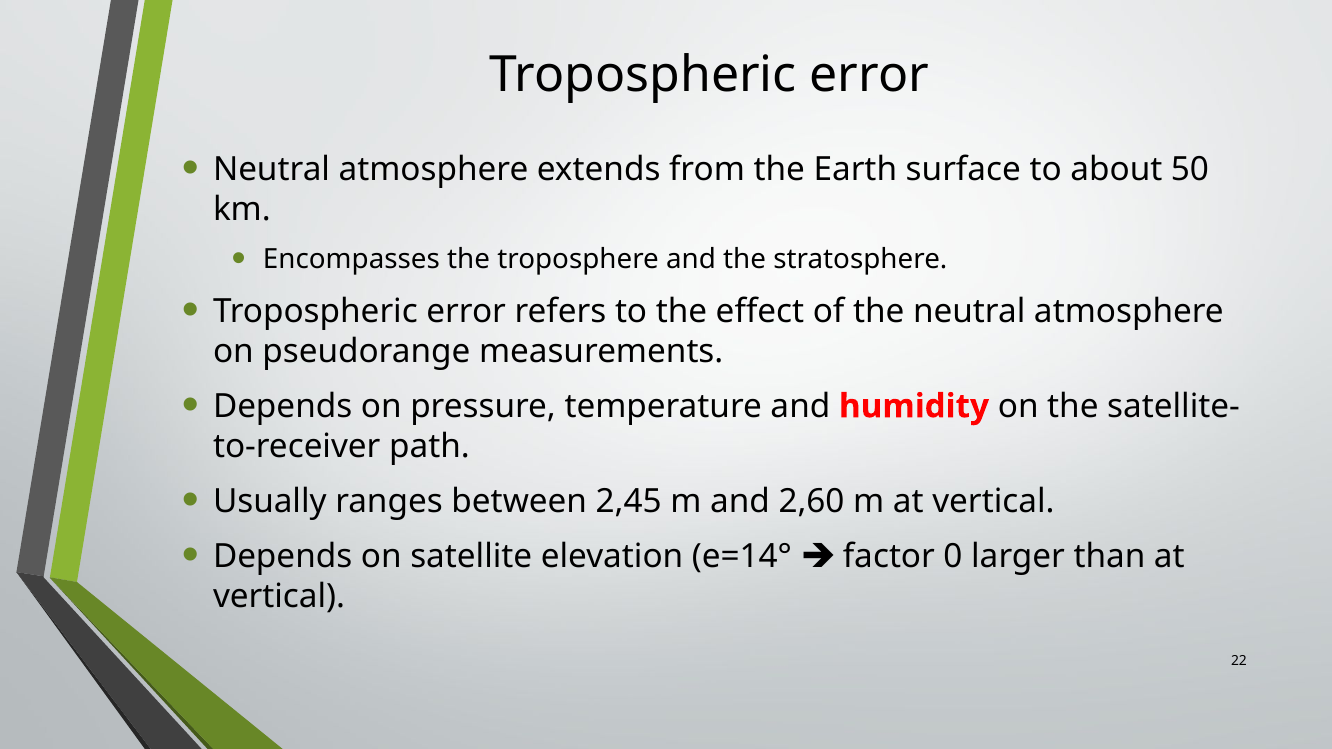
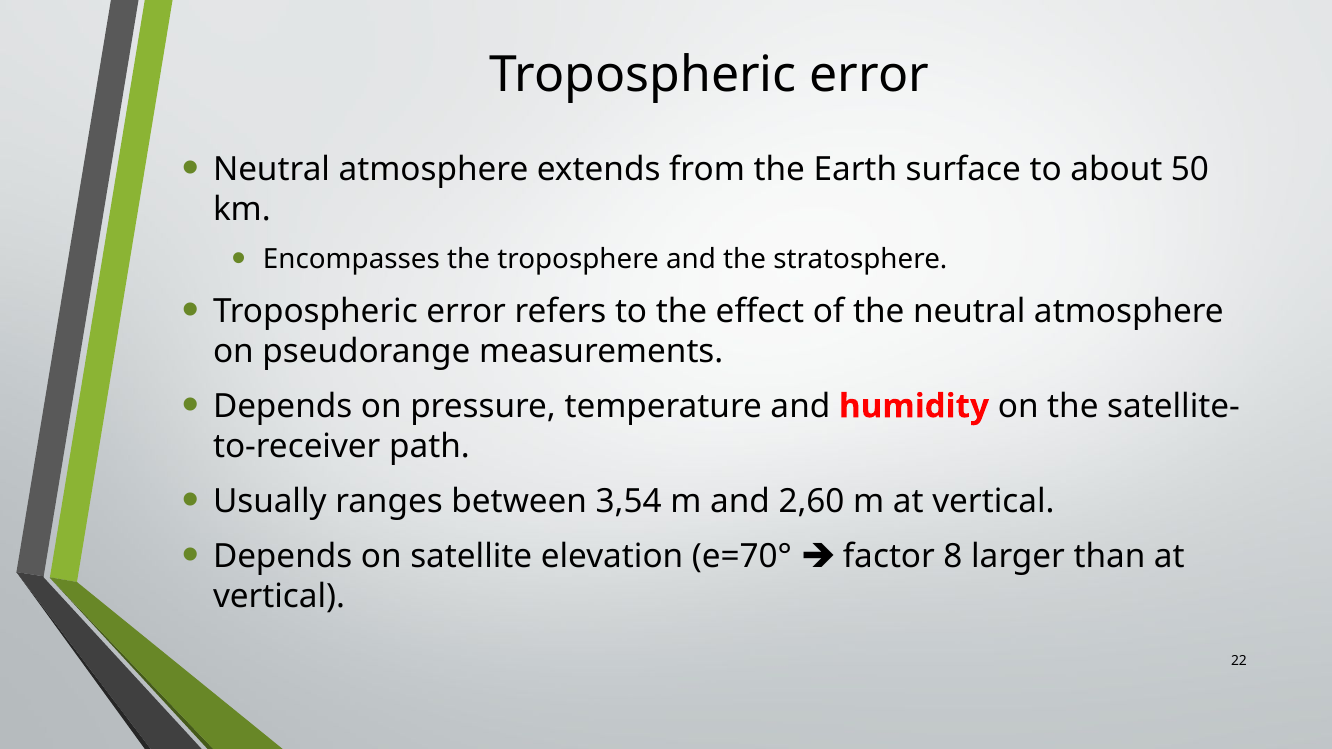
2,45: 2,45 -> 3,54 (629, 501)
e=14°: e=14° -> e=70° (742, 556)
0: 0 -> 8 (953, 556)
